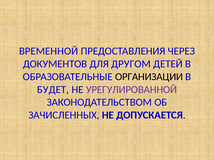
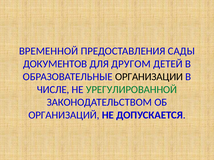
ЧЕРЕЗ: ЧЕРЕЗ -> САДЫ (181, 51)
БУДЕТ: БУДЕТ -> ЧИСЛЕ (53, 90)
УРЕГУЛИРОВАННОЙ colour: purple -> green (131, 90)
ЗАЧИСЛЕННЫХ: ЗАЧИСЛЕННЫХ -> ОРГАНИЗАЦИЙ (64, 115)
